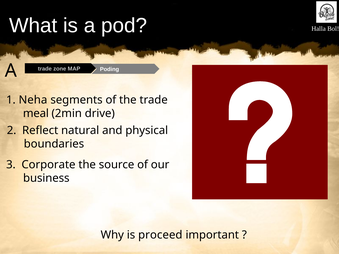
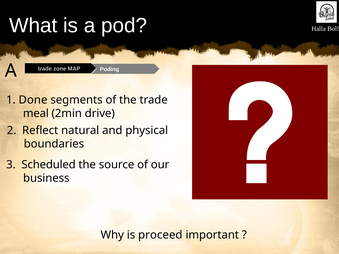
Neha: Neha -> Done (33, 100)
Corporate: Corporate -> Scheduled (49, 165)
